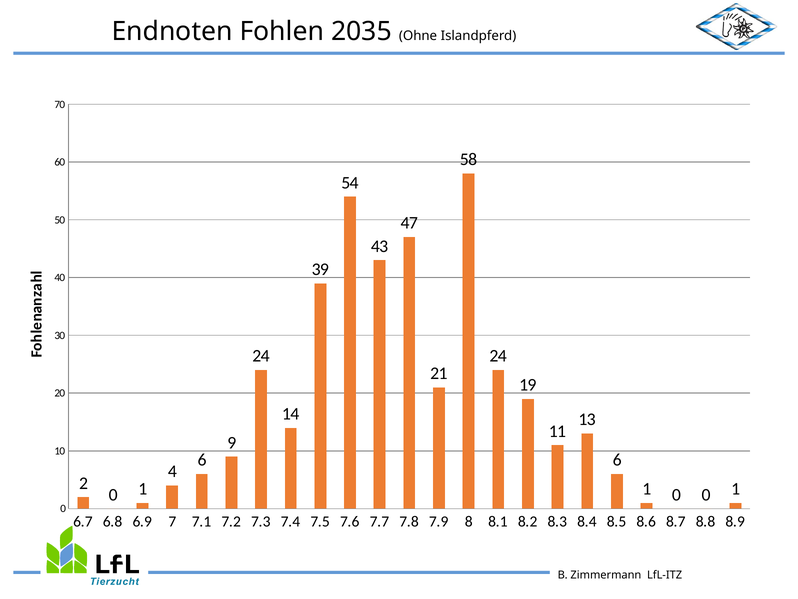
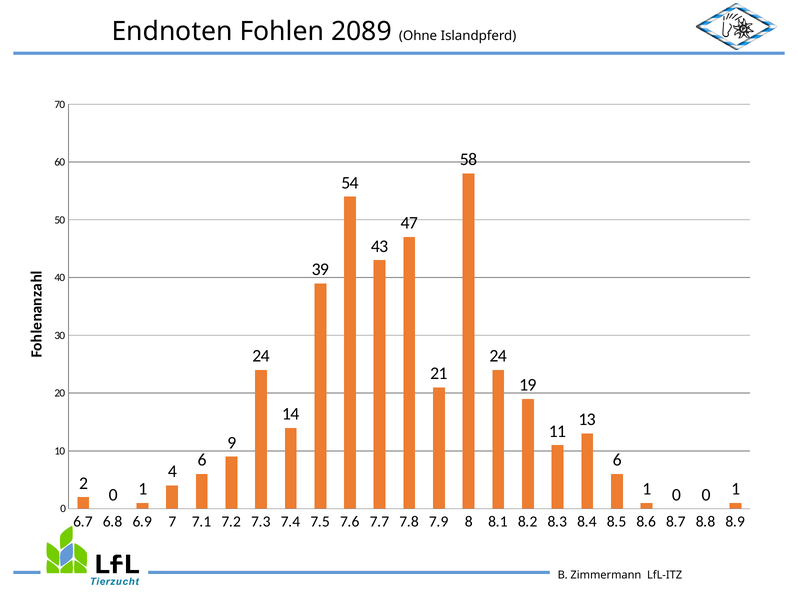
2035: 2035 -> 2089 (361, 31)
